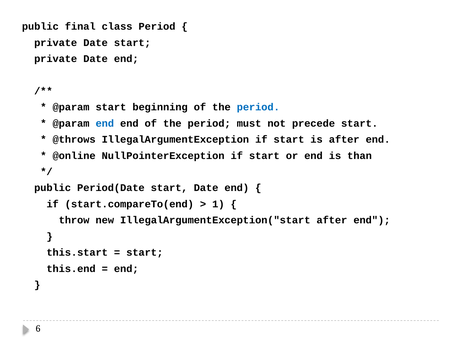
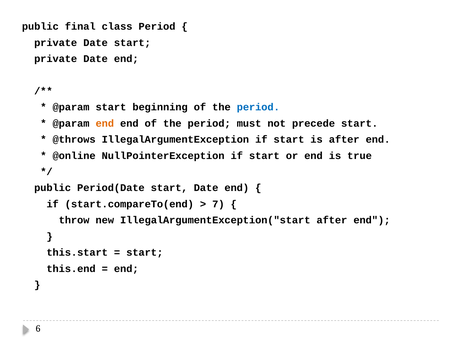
end colour: blue -> orange (105, 124)
than: than -> true (360, 156)
1: 1 -> 7 (218, 204)
